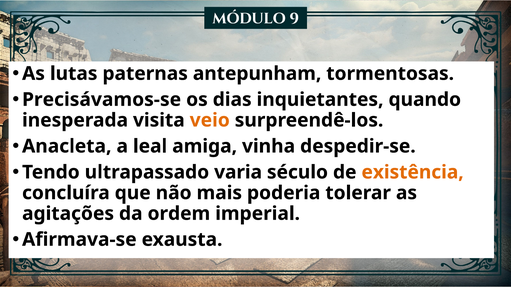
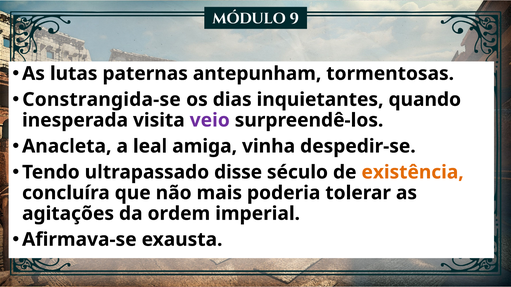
Precisávamos-se: Precisávamos-se -> Constrangida-se (102, 100)
veio colour: orange -> purple (210, 120)
varia: varia -> disse (238, 172)
